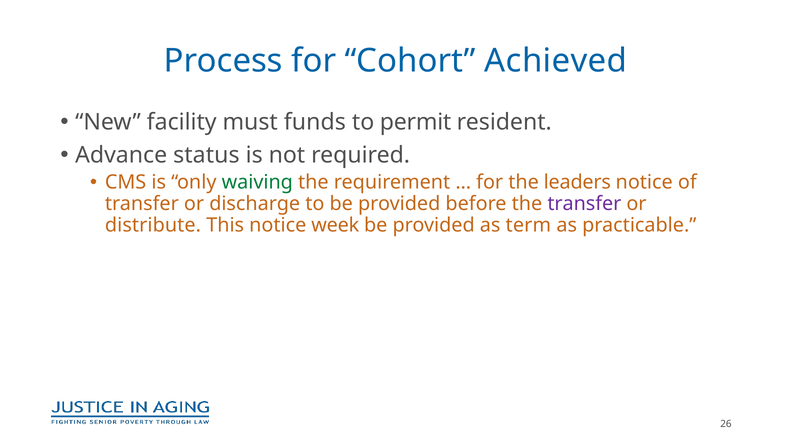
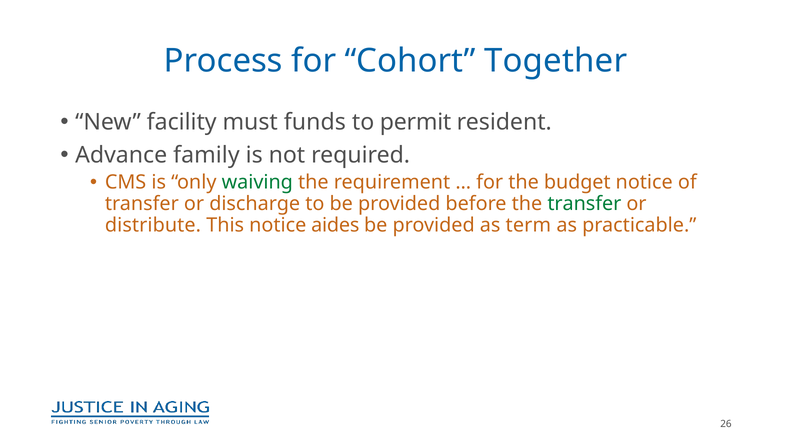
Achieved: Achieved -> Together (556, 61)
status: status -> family (206, 155)
leaders: leaders -> budget (577, 183)
transfer colour: purple -> green (584, 204)
week: week -> aides (335, 225)
